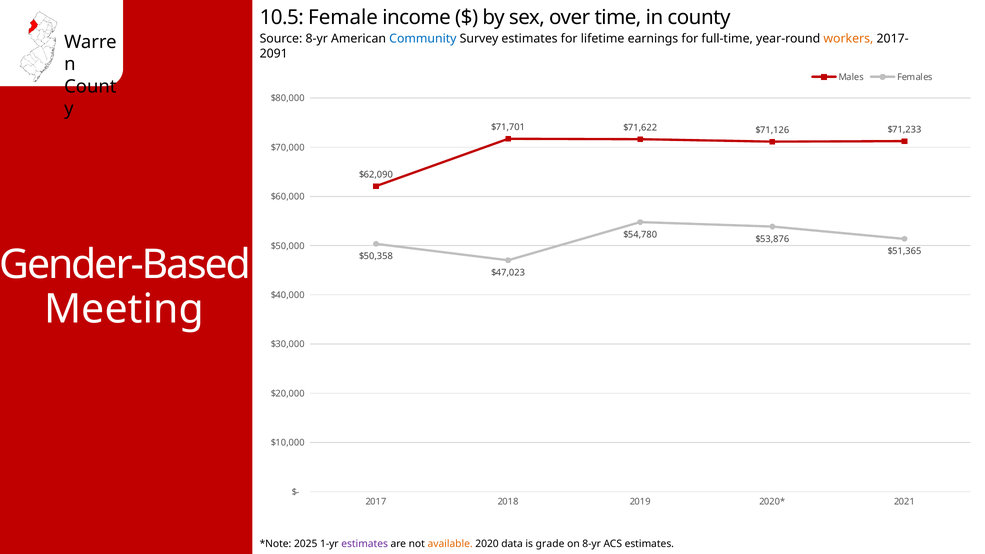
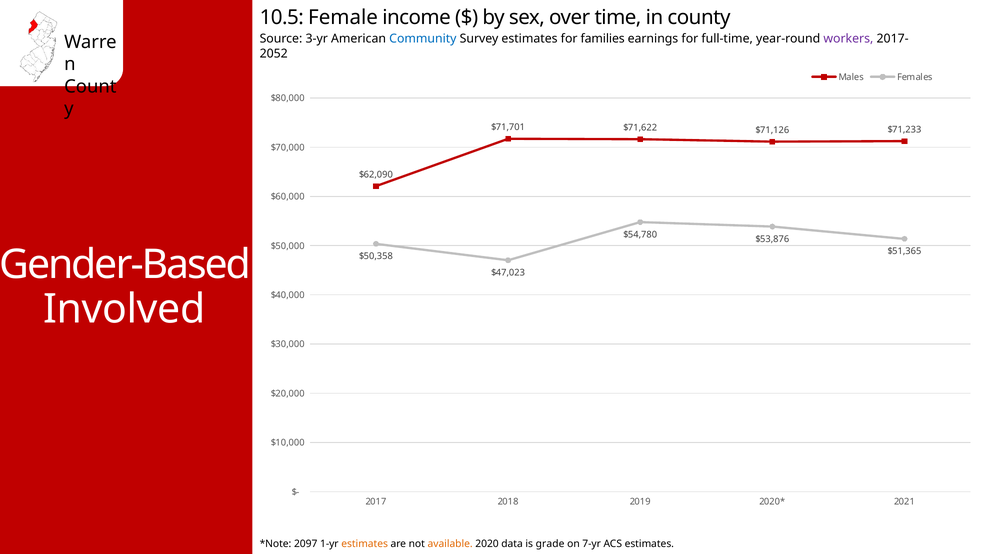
Source 8-yr: 8-yr -> 3-yr (317, 39)
lifetime: lifetime -> families (603, 39)
workers colour: orange -> purple (848, 39)
2091: 2091 -> 2052 (274, 53)
Meeting: Meeting -> Involved (124, 309)
2025: 2025 -> 2097 (306, 544)
estimates colour: purple -> orange (365, 544)
on 8-yr: 8-yr -> 7-yr (592, 544)
